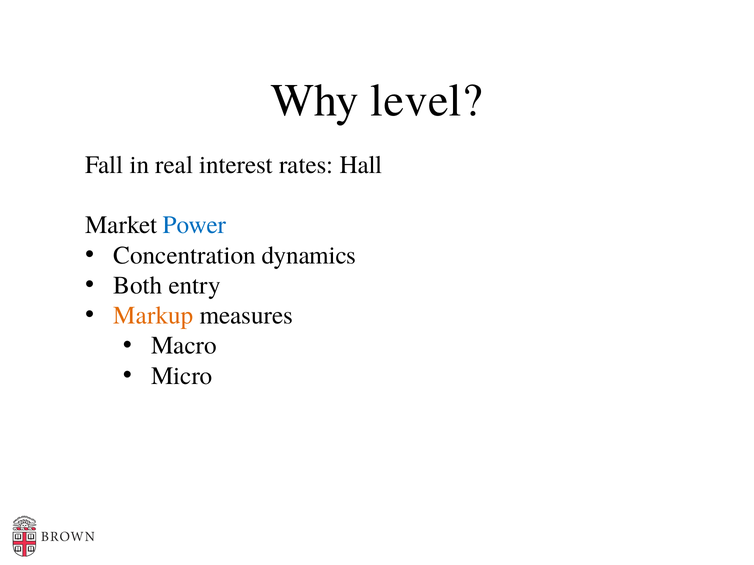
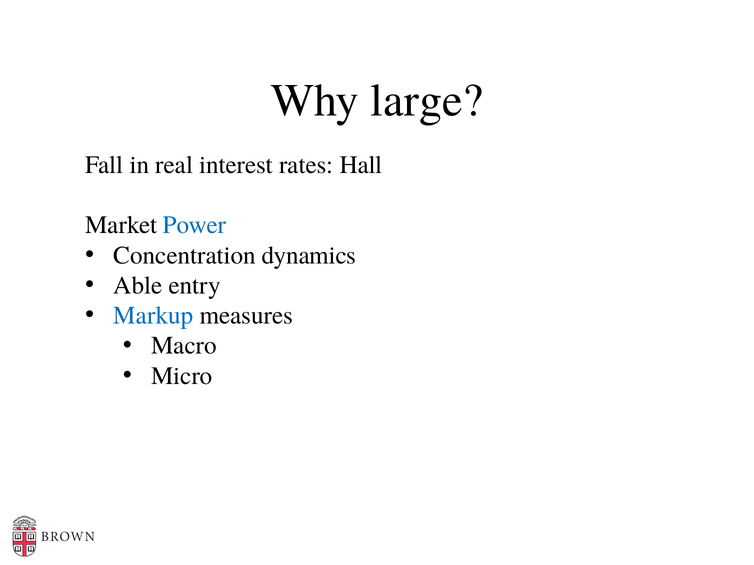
level: level -> large (427, 101)
Both: Both -> Able (138, 286)
Markup colour: orange -> blue (153, 316)
